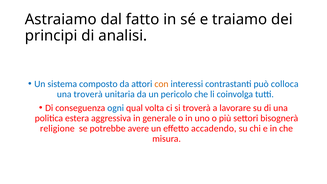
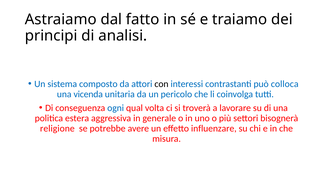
con colour: orange -> black (161, 84)
una troverà: troverà -> vicenda (88, 94)
accadendo: accadendo -> influenzare (214, 128)
